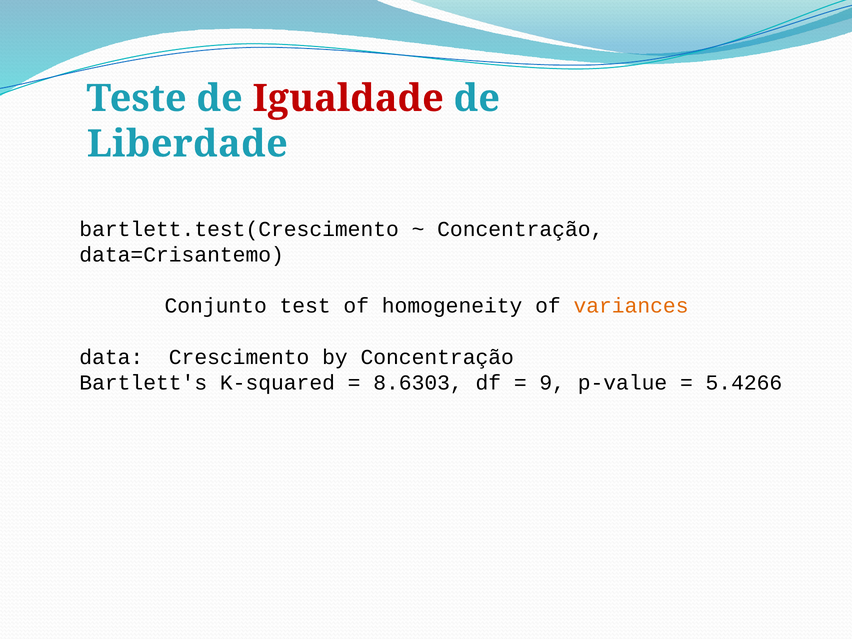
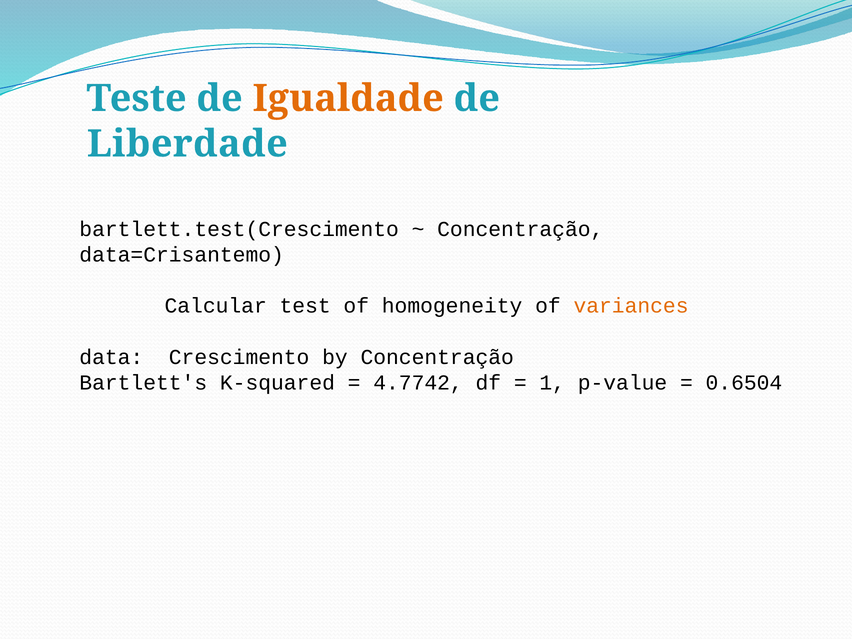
Igualdade colour: red -> orange (348, 98)
Conjunto: Conjunto -> Calcular (216, 306)
8.6303: 8.6303 -> 4.7742 (418, 383)
9: 9 -> 1 (552, 383)
5.4266: 5.4266 -> 0.6504 (744, 383)
